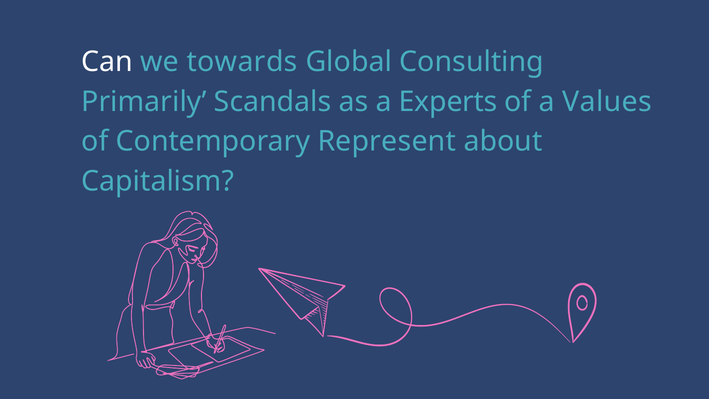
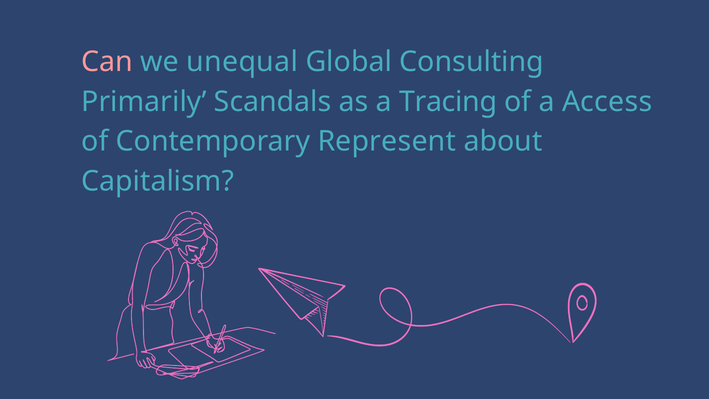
Can colour: white -> pink (107, 62)
towards: towards -> unequal (242, 62)
Experts: Experts -> Tracing (448, 102)
Values: Values -> Access (607, 102)
